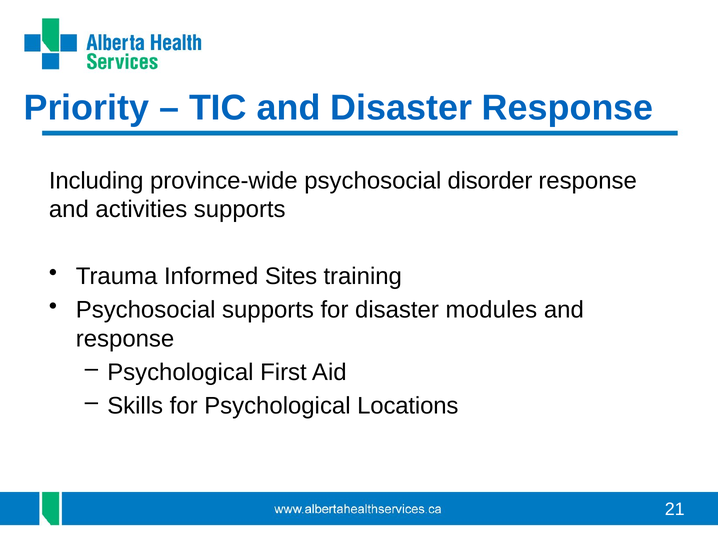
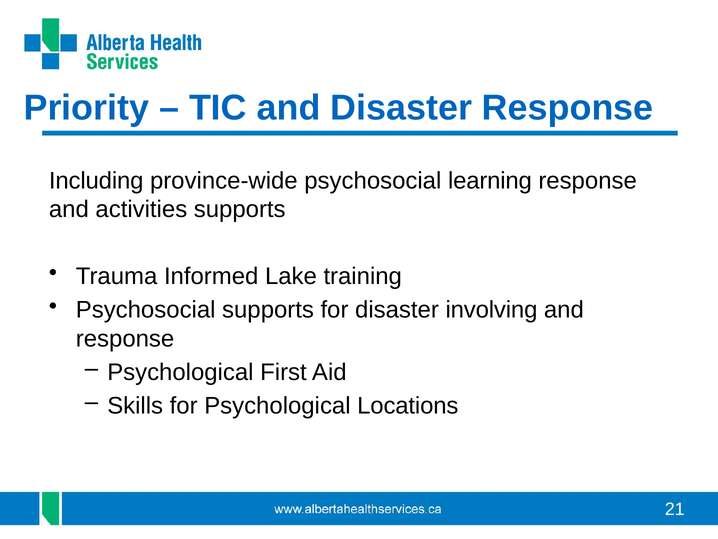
disorder: disorder -> learning (490, 181)
Sites: Sites -> Lake (291, 276)
modules: modules -> involving (491, 310)
